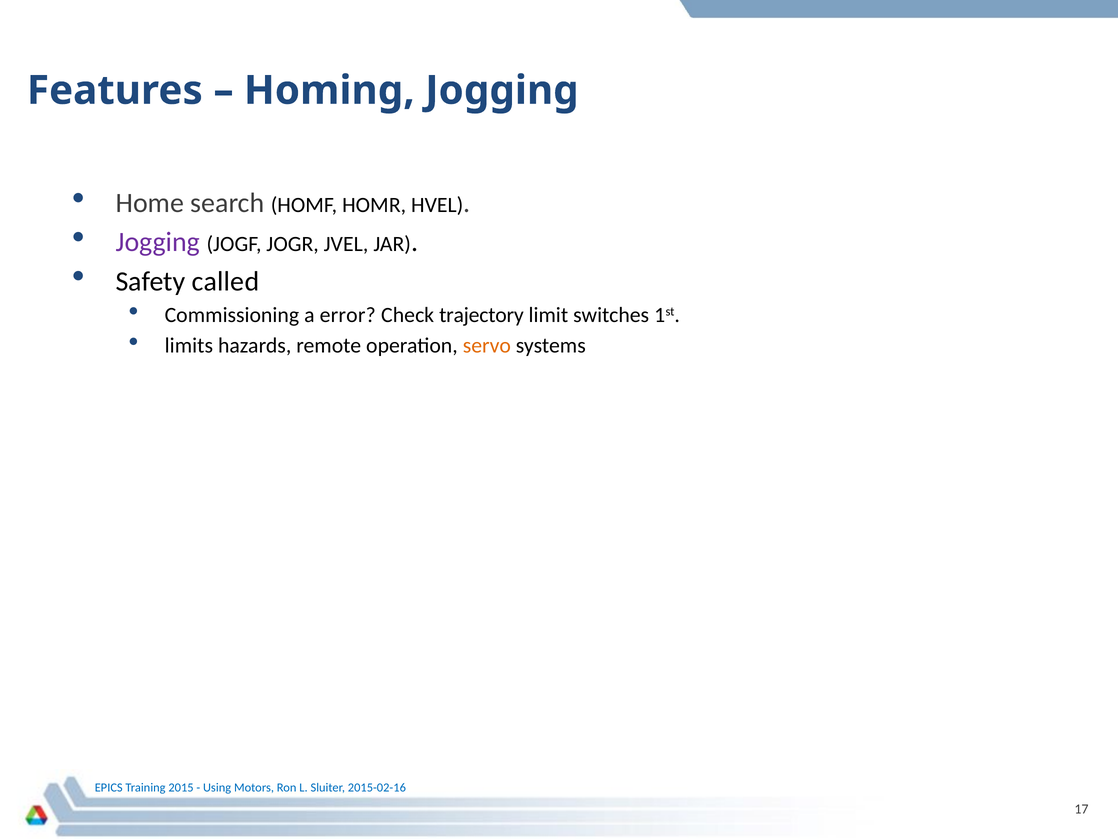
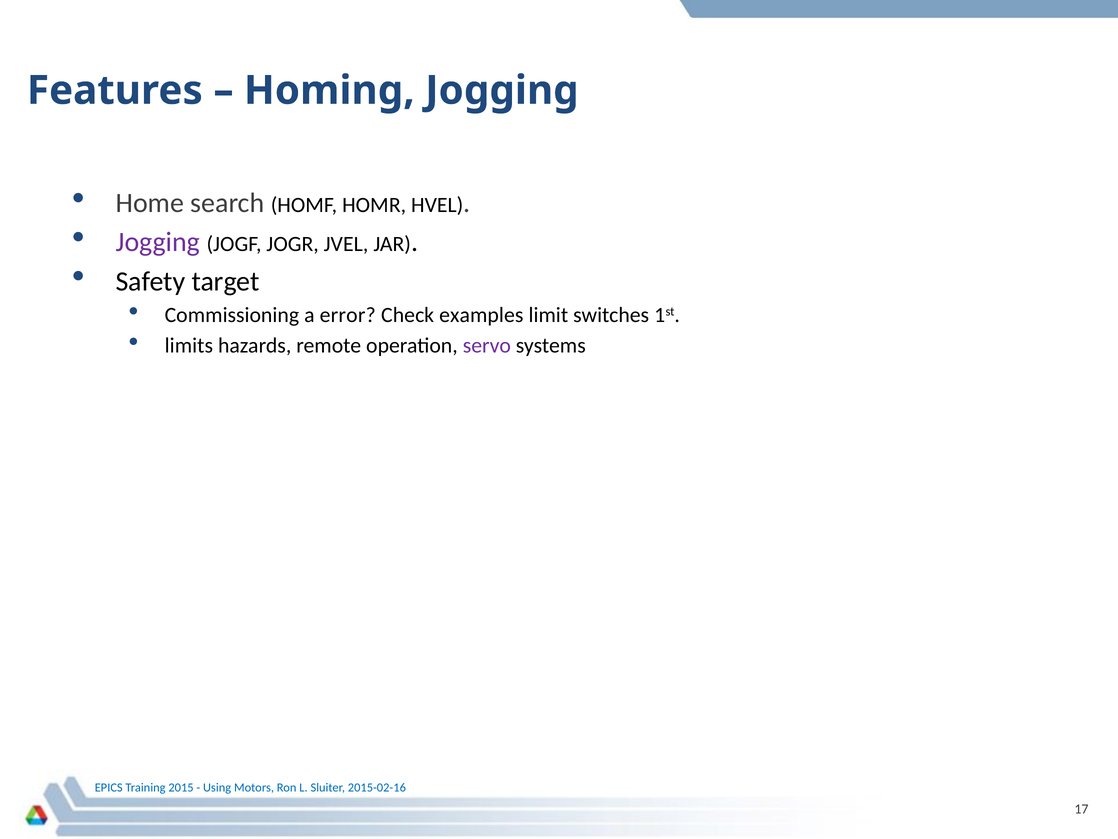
called: called -> target (226, 281)
trajectory: trajectory -> examples (481, 315)
servo colour: orange -> purple (487, 345)
